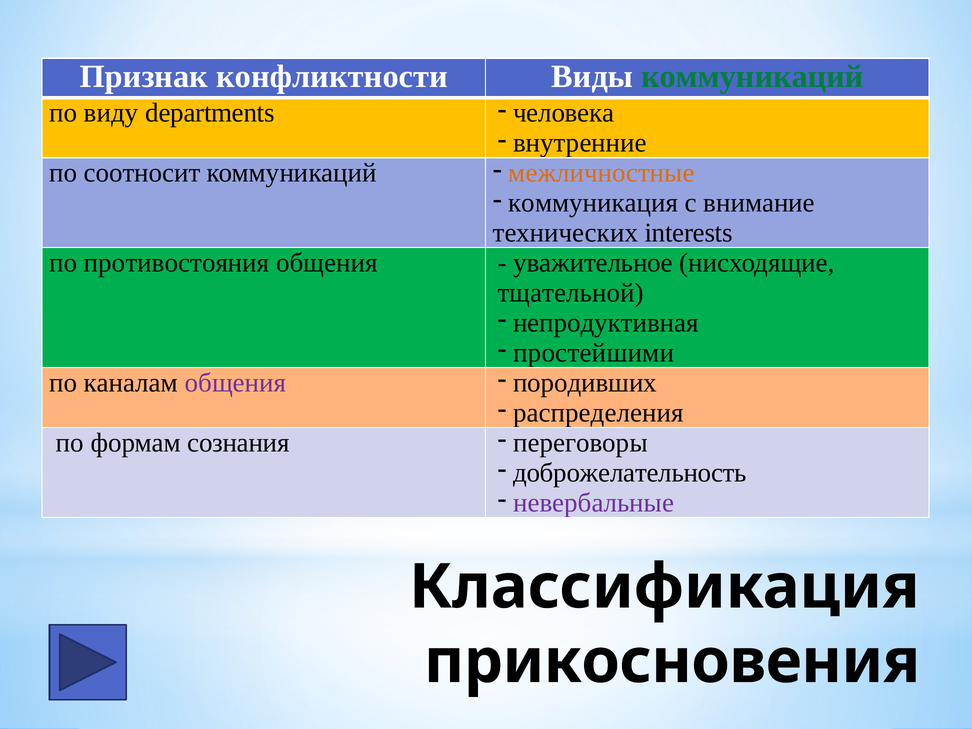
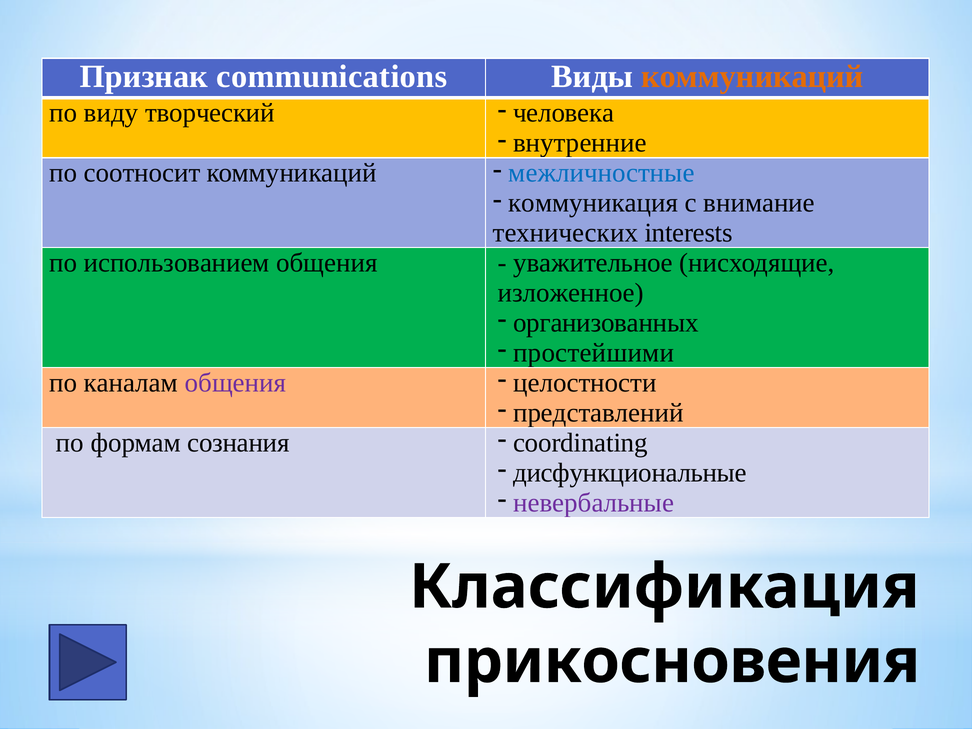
конфликтности: конфликтности -> communications (332, 76)
коммуникаций colour: green -> orange (752, 76)
departments: departments -> творческий (210, 113)
межличностные colour: orange -> blue (602, 173)
противостояния: противостояния -> использованием (177, 263)
тщательной: тщательной -> изложенное (571, 293)
непродуктивная: непродуктивная -> организованных (606, 323)
породивших: породивших -> целостности (585, 383)
распределения: распределения -> представлений (598, 413)
переговоры: переговоры -> coordinating (580, 443)
доброжелательность: доброжелательность -> дисфункциональные (630, 473)
